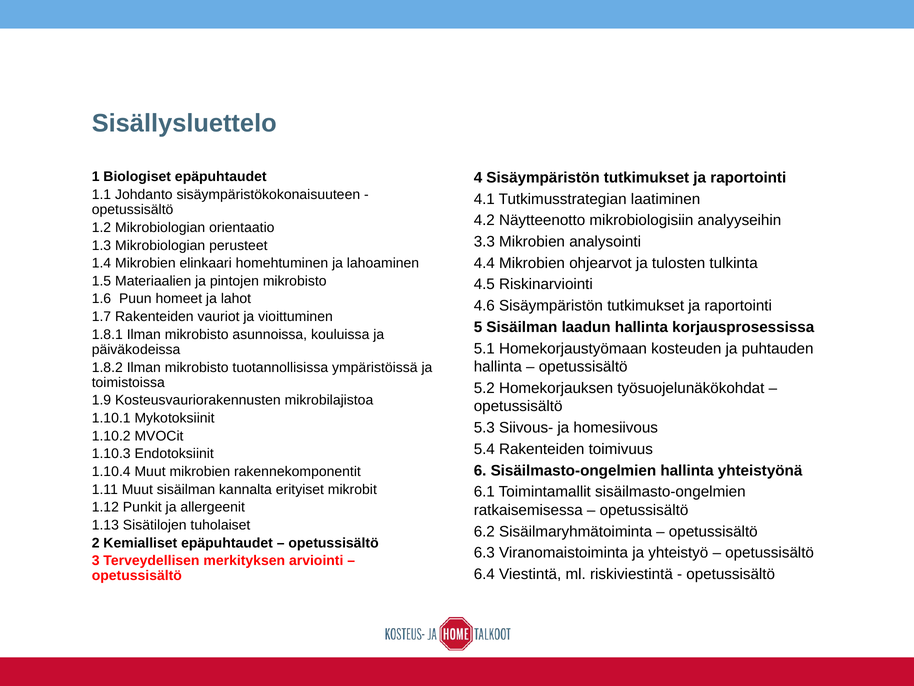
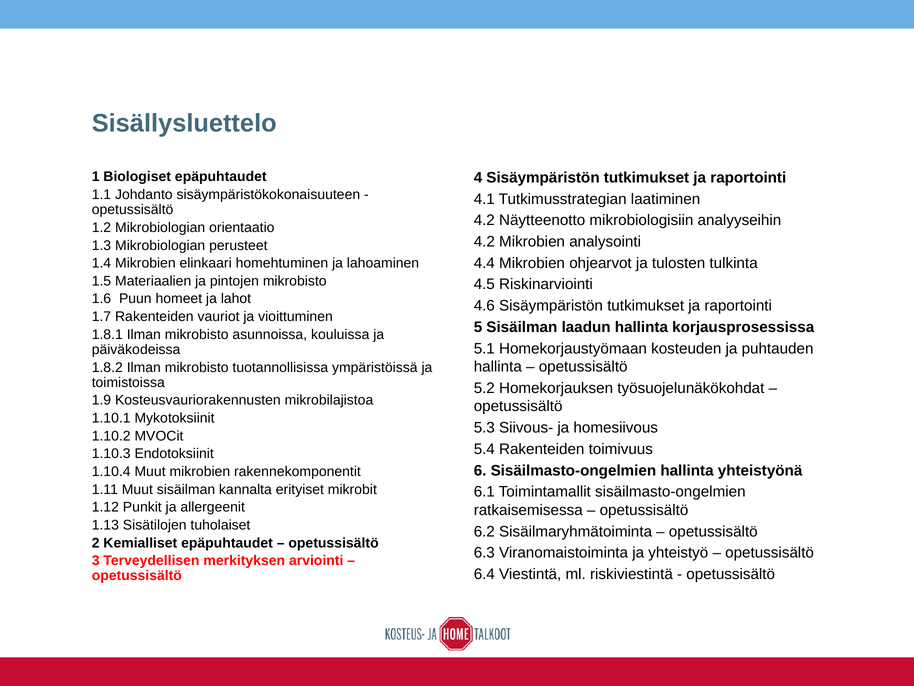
3.3: 3.3 -> 4.2 (484, 242)
